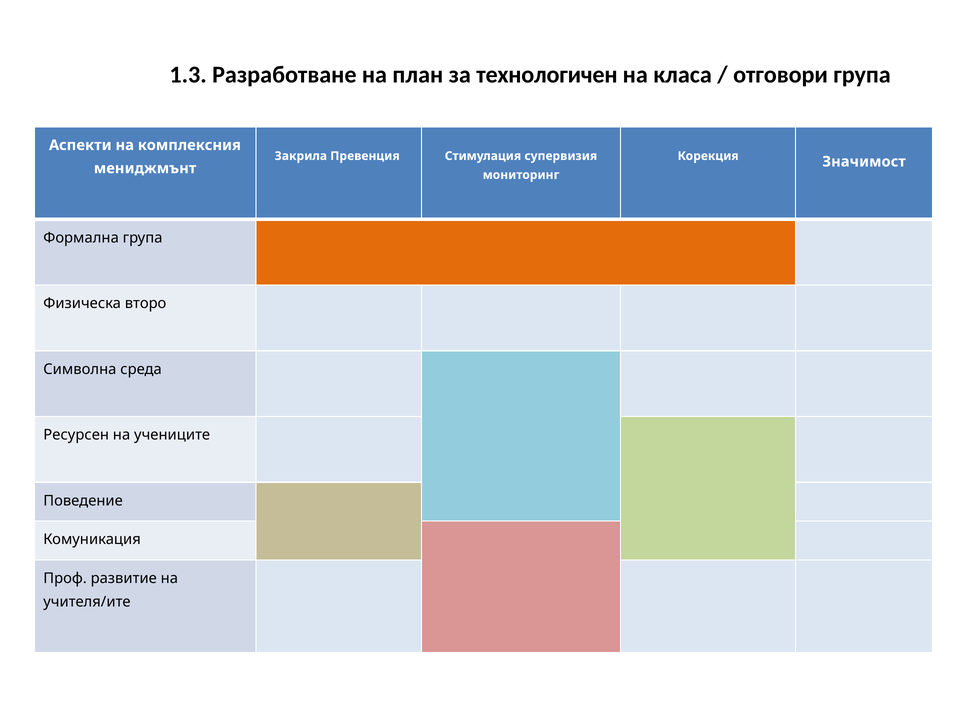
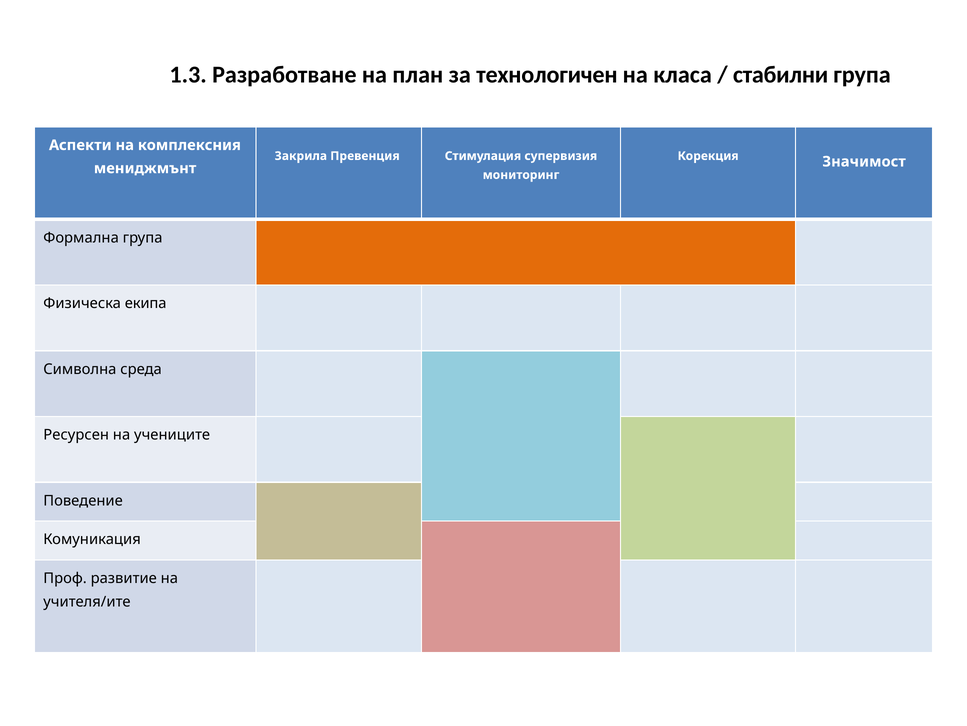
отговори: отговори -> стабилни (781, 75)
второ: второ -> екипа (146, 303)
